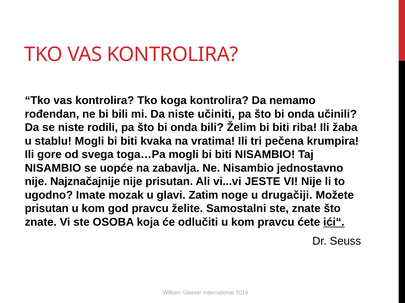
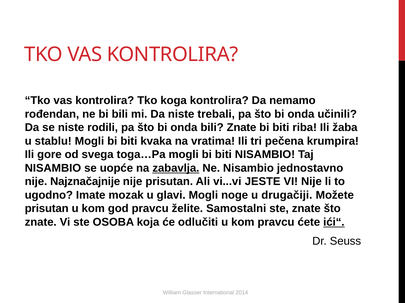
učiniti: učiniti -> trebali (216, 114)
bili Želim: Želim -> Znate (242, 128)
zabavlja underline: none -> present (176, 168)
glavi Zatim: Zatim -> Mogli (203, 196)
